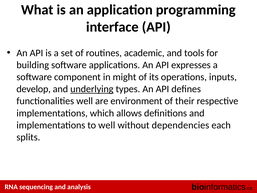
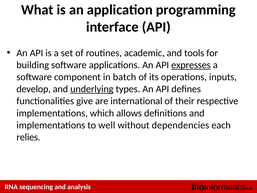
expresses underline: none -> present (191, 65)
might: might -> batch (124, 77)
functionalities well: well -> give (85, 101)
environment: environment -> international (136, 101)
splits: splits -> relies (28, 137)
